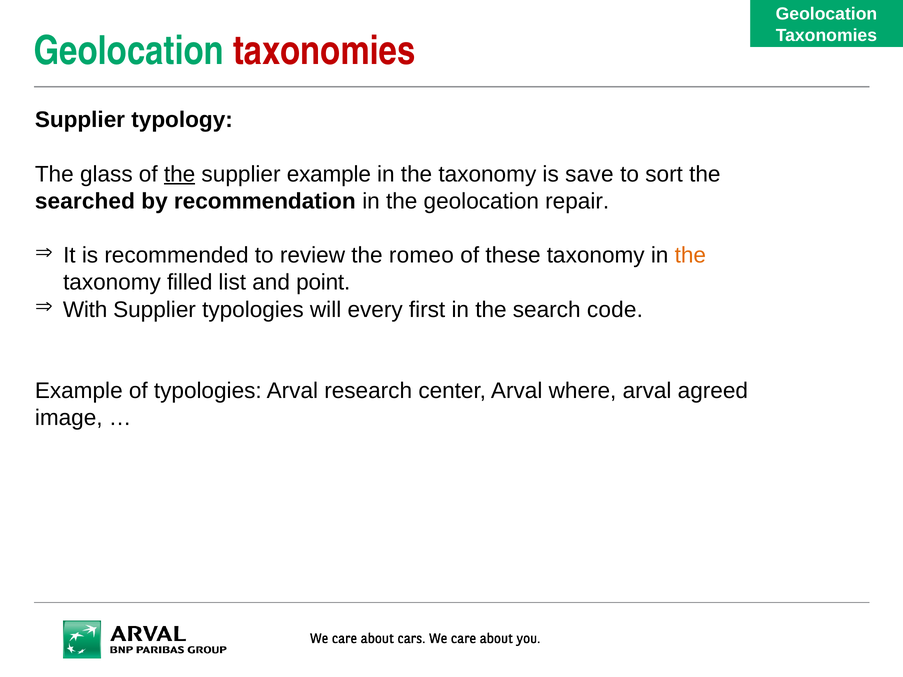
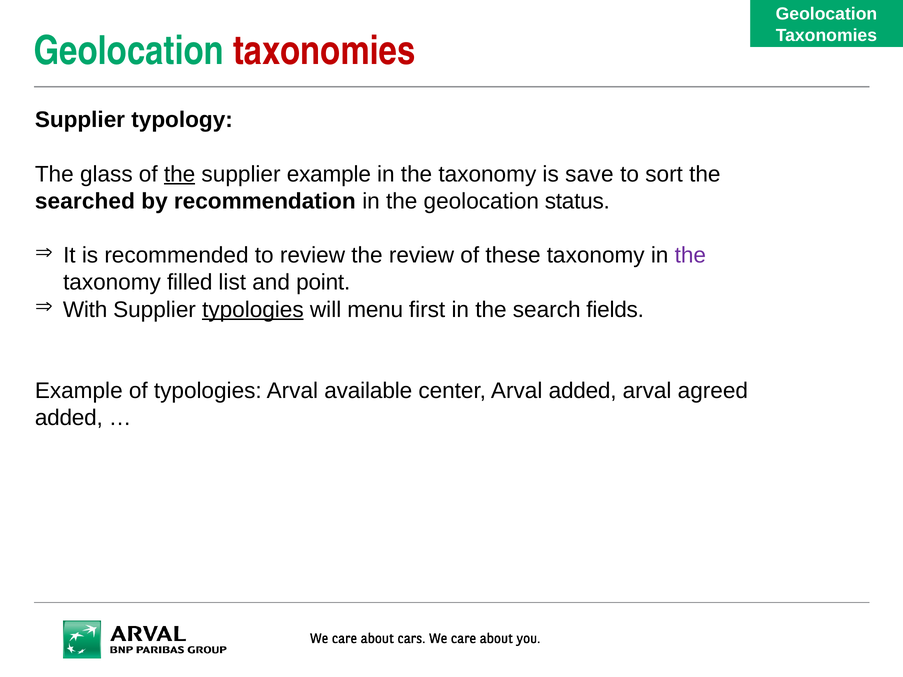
repair: repair -> status (577, 201)
the romeo: romeo -> review (421, 256)
the colour: orange -> purple (690, 256)
typologies underline: none -> present (253, 310)
every: every -> menu (375, 310)
code: code -> fields (615, 310)
research: research -> available (368, 391)
Arval where: where -> added (583, 391)
image: image -> added (69, 418)
